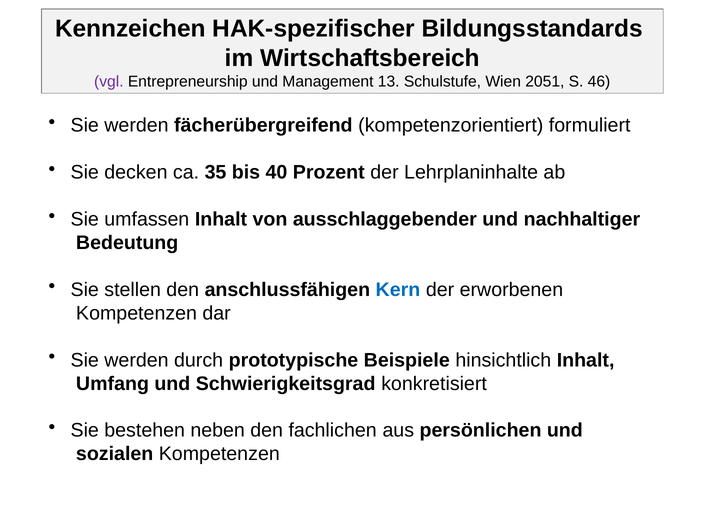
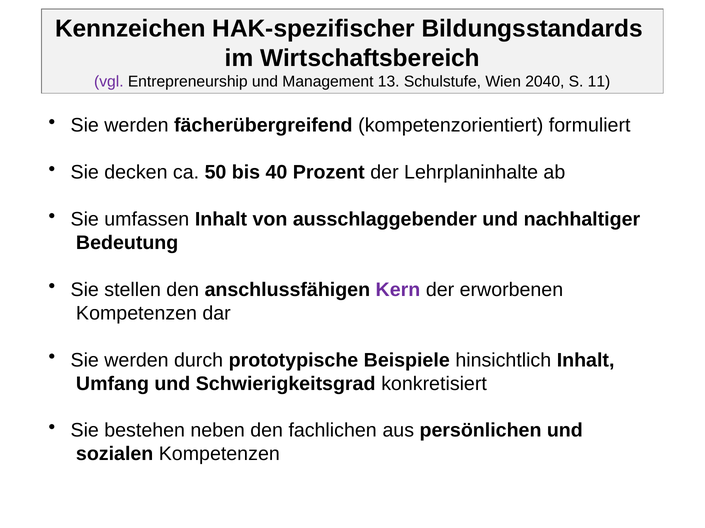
2051: 2051 -> 2040 (545, 82)
46: 46 -> 11 (599, 82)
35: 35 -> 50 (216, 173)
Kern colour: blue -> purple (398, 290)
